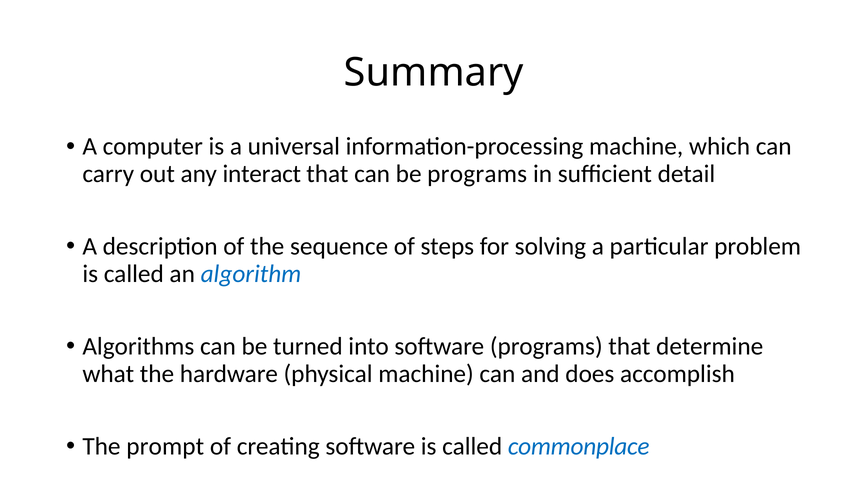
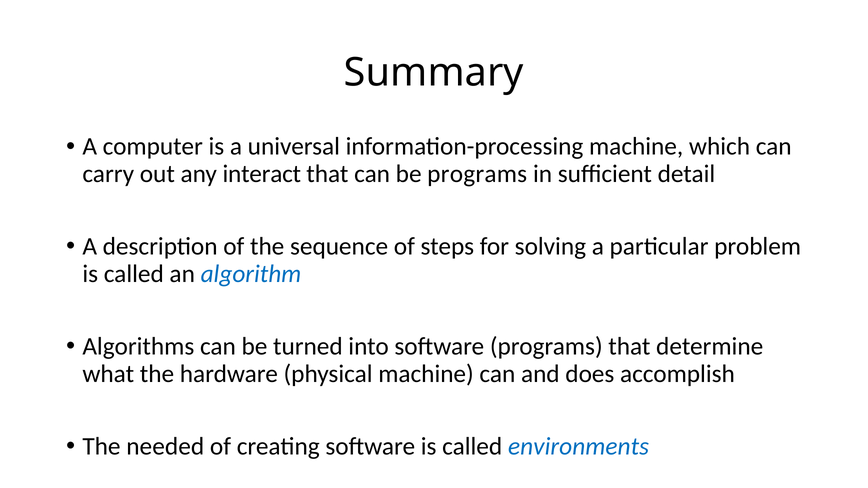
prompt: prompt -> needed (165, 447)
commonplace: commonplace -> environments (579, 447)
